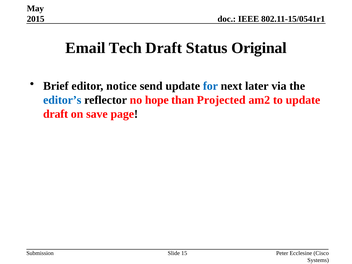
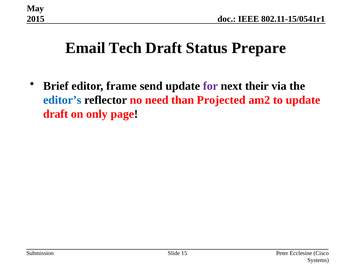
Original: Original -> Prepare (259, 48)
notice: notice -> frame (121, 86)
for colour: blue -> purple (210, 86)
later: later -> their (257, 86)
hope: hope -> need (157, 100)
save: save -> only (97, 114)
